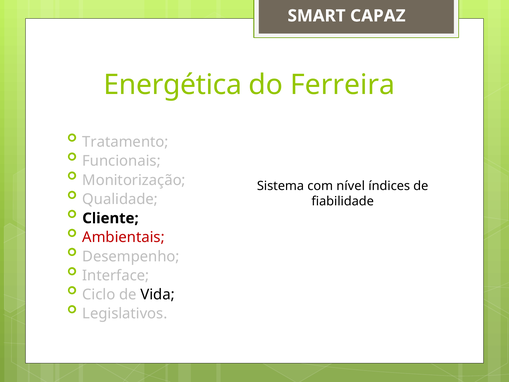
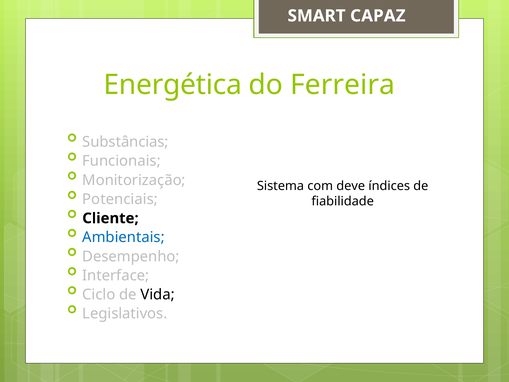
Tratamento: Tratamento -> Substâncias (125, 142)
nível: nível -> deve (351, 186)
Qualidade: Qualidade -> Potenciais (120, 199)
Ambientais colour: red -> blue (123, 237)
